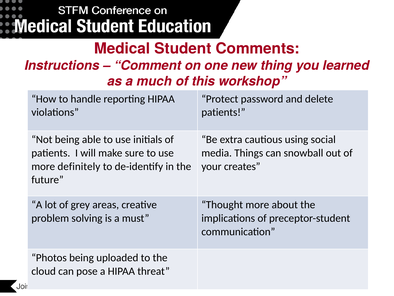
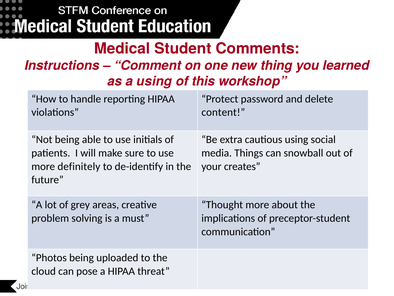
a much: much -> using (154, 81)
patients: patients -> content (223, 112)
